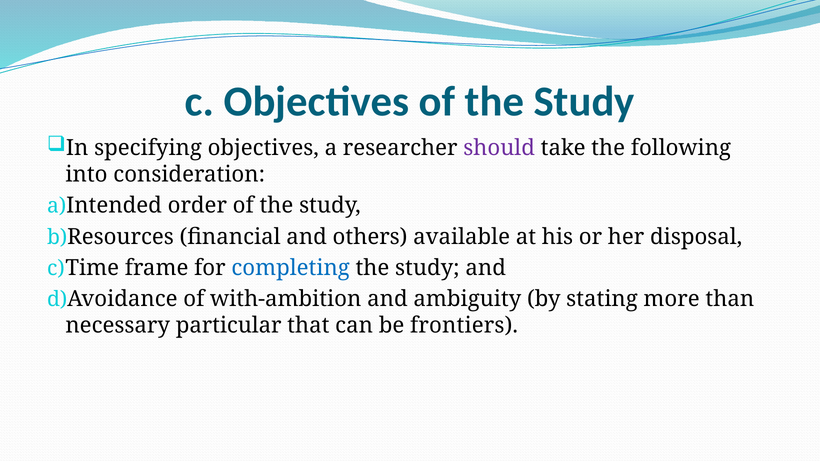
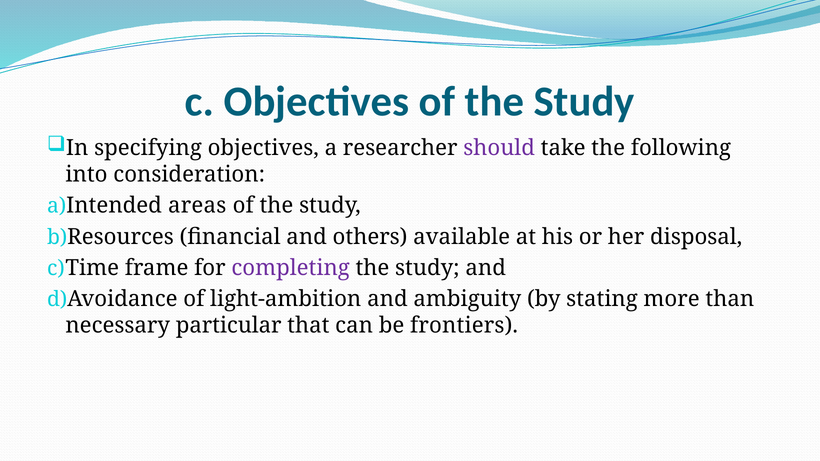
order: order -> areas (197, 206)
completing colour: blue -> purple (291, 268)
with-ambition: with-ambition -> light-ambition (286, 299)
